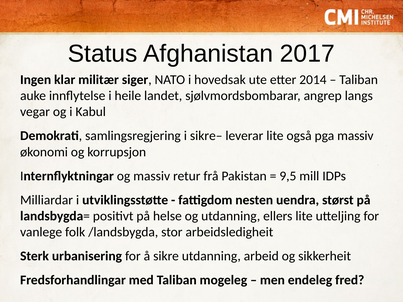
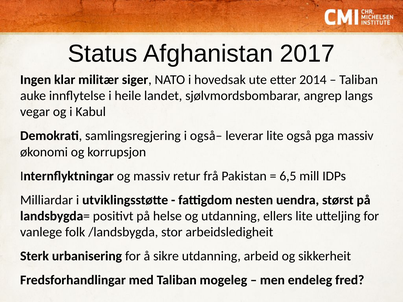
sikre–: sikre– -> også– (206, 136)
9,5: 9,5 -> 6,5 (288, 176)
